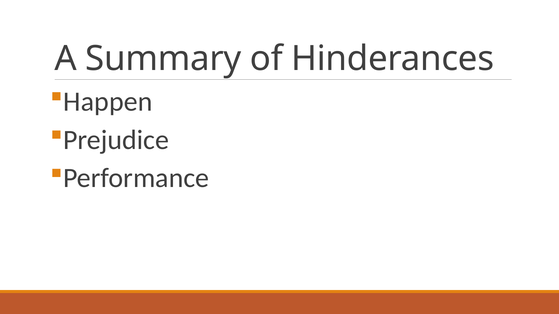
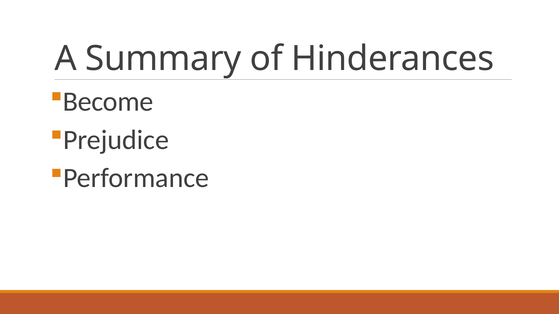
Happen: Happen -> Become (108, 102)
